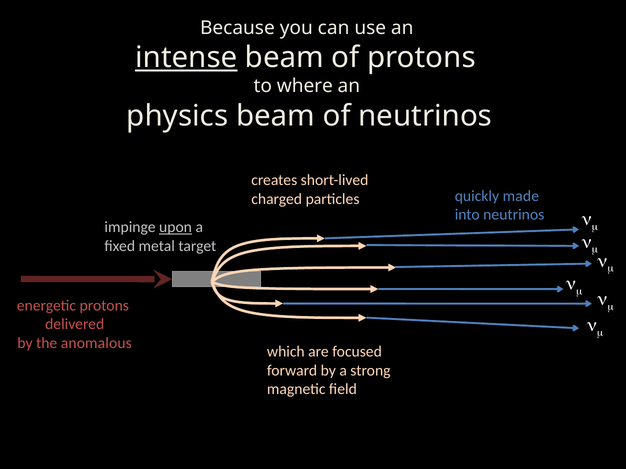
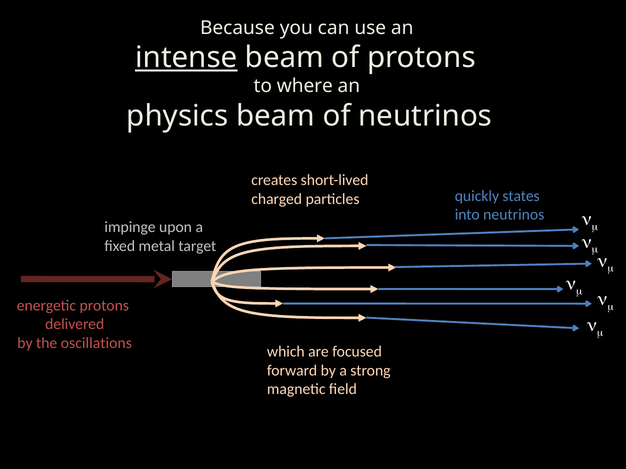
made: made -> states (521, 196)
upon underline: present -> none (176, 228)
anomalous: anomalous -> oscillations (96, 343)
